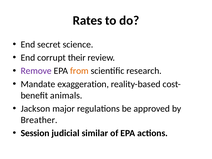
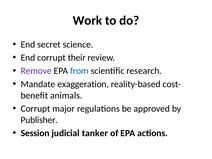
Rates: Rates -> Work (87, 21)
from colour: orange -> blue (79, 71)
Jackson: Jackson -> Corrupt (35, 109)
Breather: Breather -> Publisher (39, 120)
similar: similar -> tanker (95, 133)
